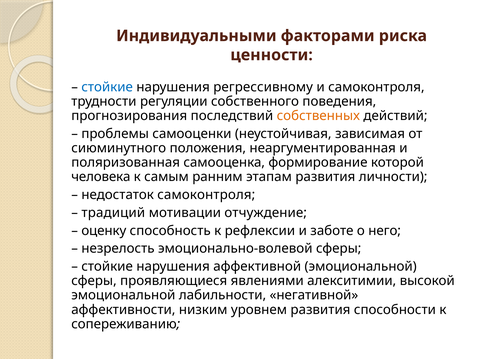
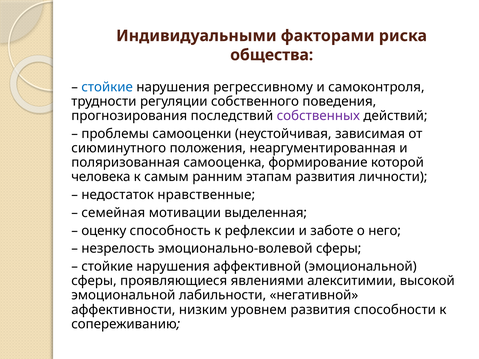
ценности: ценности -> общества (272, 55)
собственных colour: orange -> purple (318, 116)
недостаток самоконтроля: самоконтроля -> нравственные (206, 195)
традиций: традиций -> семейная (113, 213)
отчуждение: отчуждение -> выделенная (266, 213)
